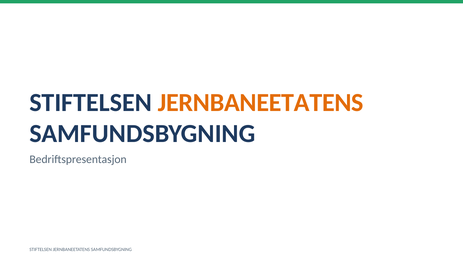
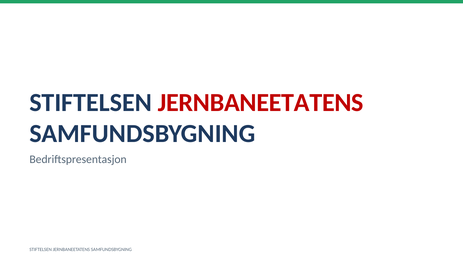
JERNBANEETATENS colour: orange -> red (261, 103)
